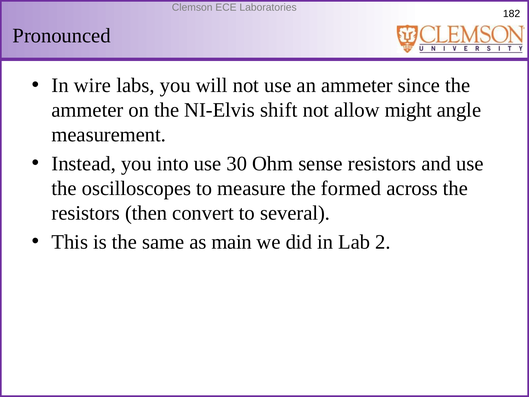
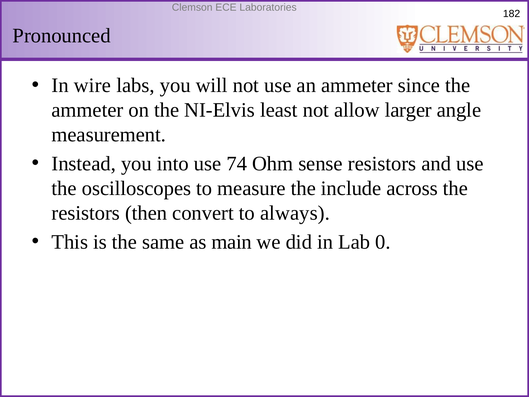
shift: shift -> least (279, 110)
might: might -> larger (408, 110)
30: 30 -> 74 (237, 164)
formed: formed -> include (351, 188)
several: several -> always (295, 213)
2: 2 -> 0 (383, 242)
